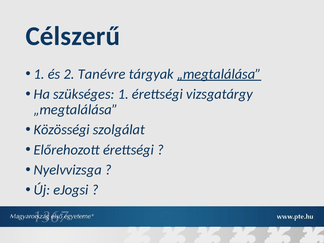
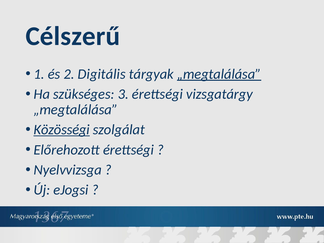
Tanévre: Tanévre -> Digitális (102, 74)
szükséges 1: 1 -> 3 (123, 94)
Közösségi underline: none -> present (62, 130)
